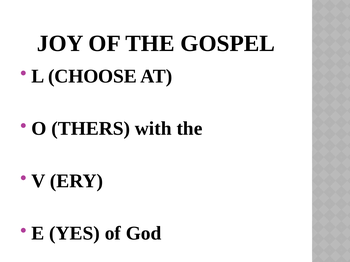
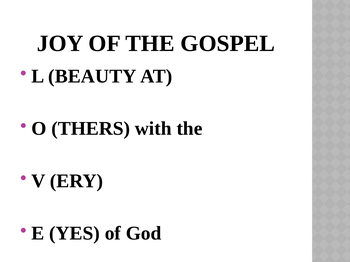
CHOOSE: CHOOSE -> BEAUTY (92, 76)
